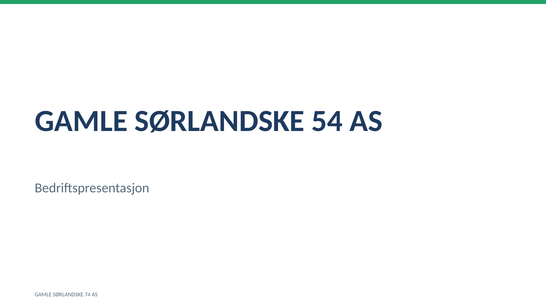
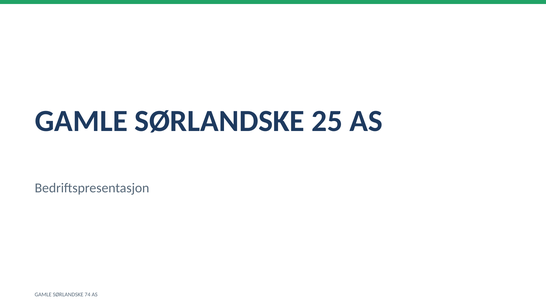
54: 54 -> 25 (327, 121)
